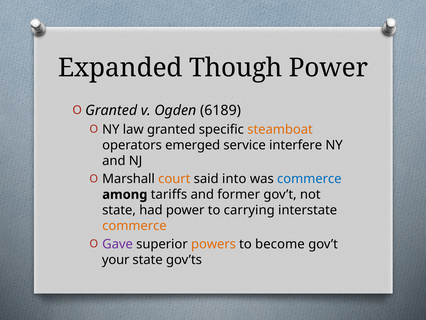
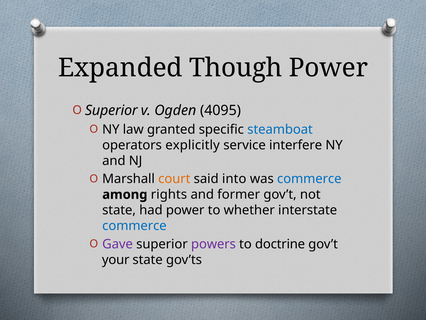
Granted: Granted -> Superior (111, 110)
6189: 6189 -> 4095 (220, 110)
steamboat colour: orange -> blue (280, 129)
emerged: emerged -> explicitly (193, 145)
tariffs: tariffs -> rights (169, 194)
carrying: carrying -> whether (249, 210)
commerce colour: orange -> blue (134, 226)
powers colour: orange -> purple (213, 244)
become: become -> doctrine (280, 244)
